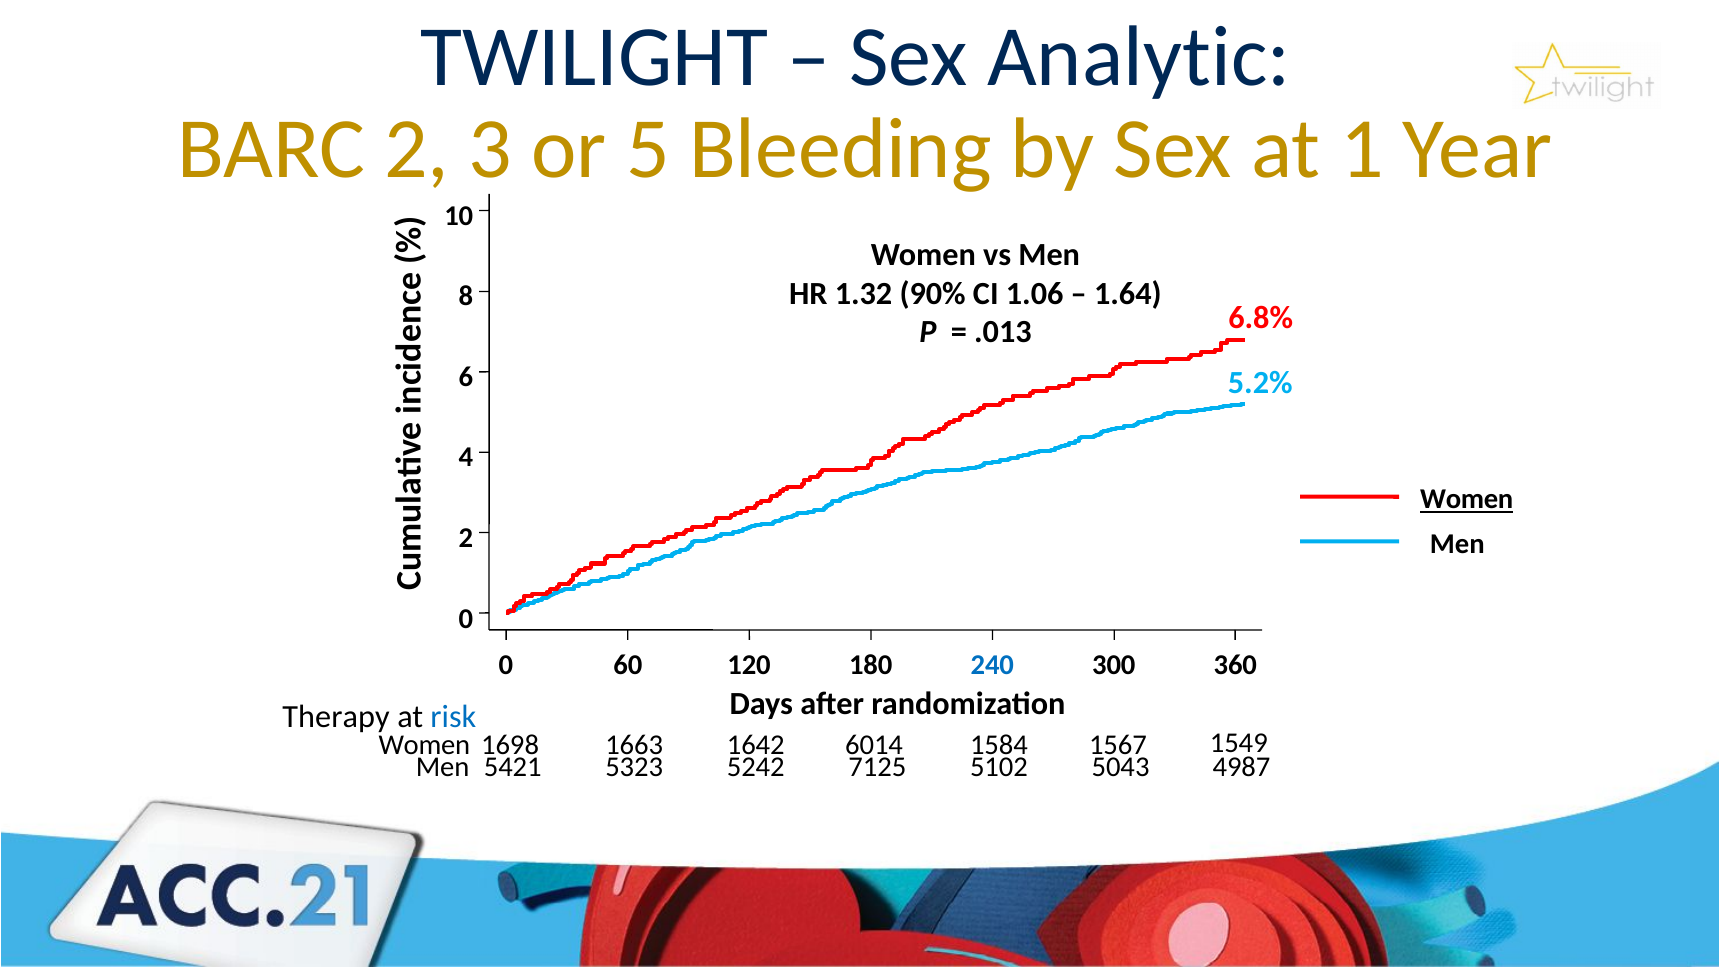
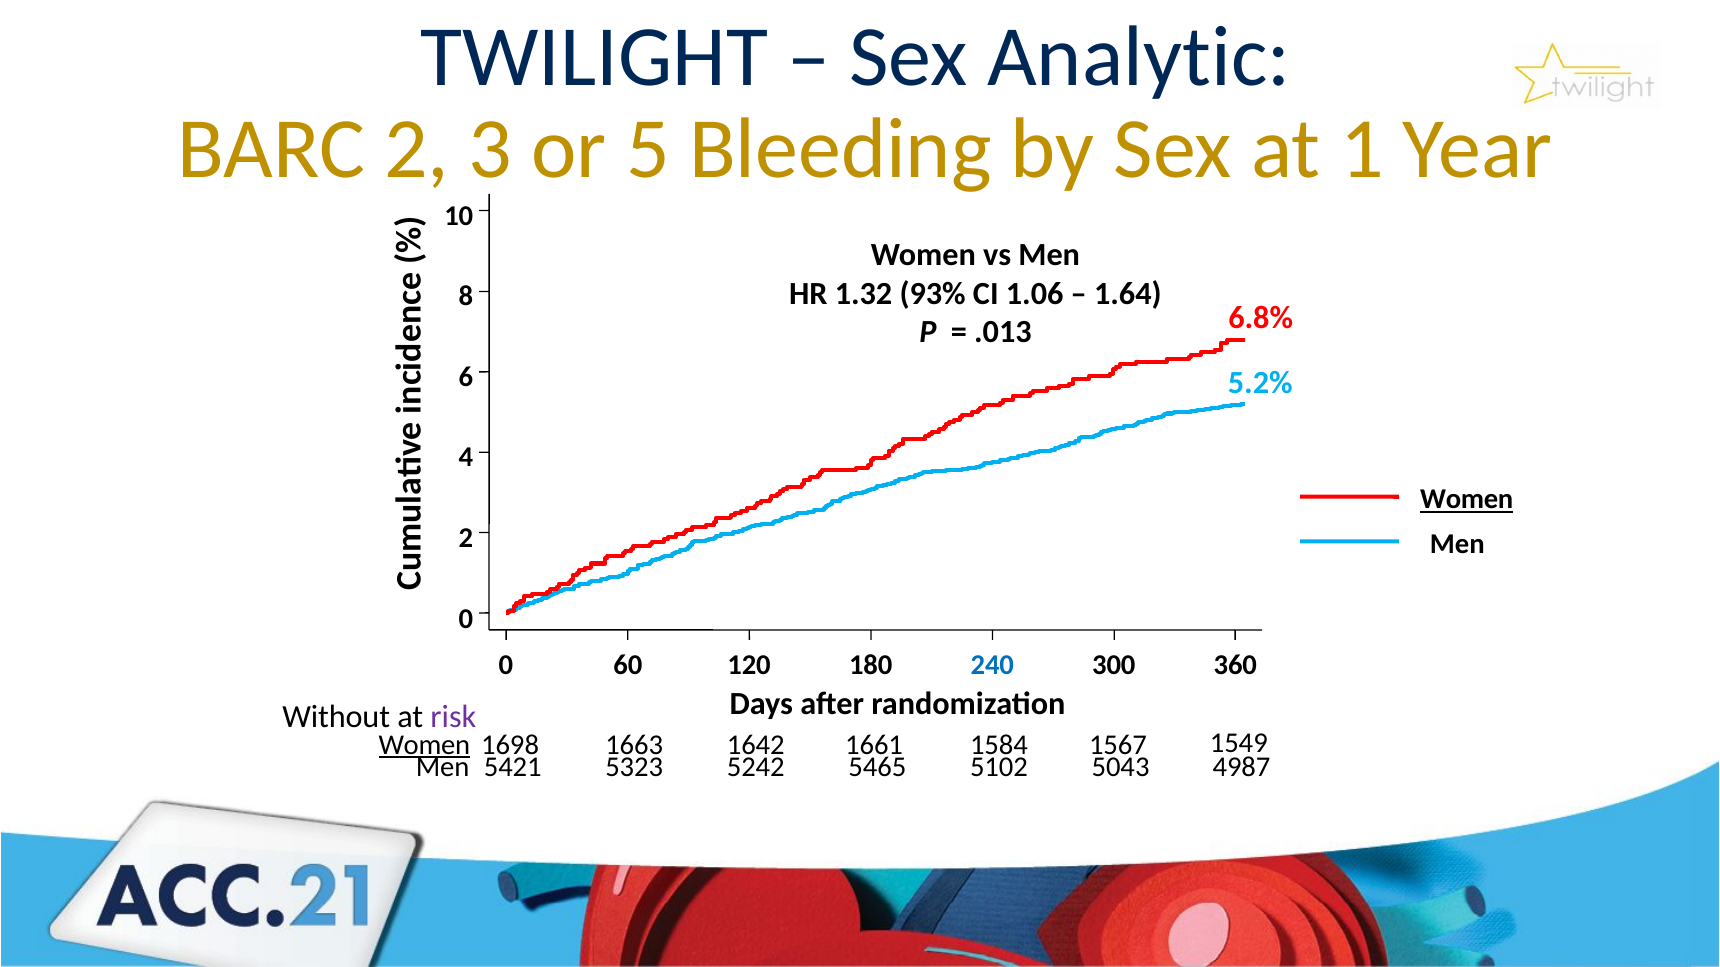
90%: 90% -> 93% (933, 294)
Therapy: Therapy -> Without (336, 717)
risk colour: blue -> purple (453, 717)
Women underline: none -> present (424, 745)
6014: 6014 -> 1661 (874, 745)
7125: 7125 -> 5465 (877, 767)
